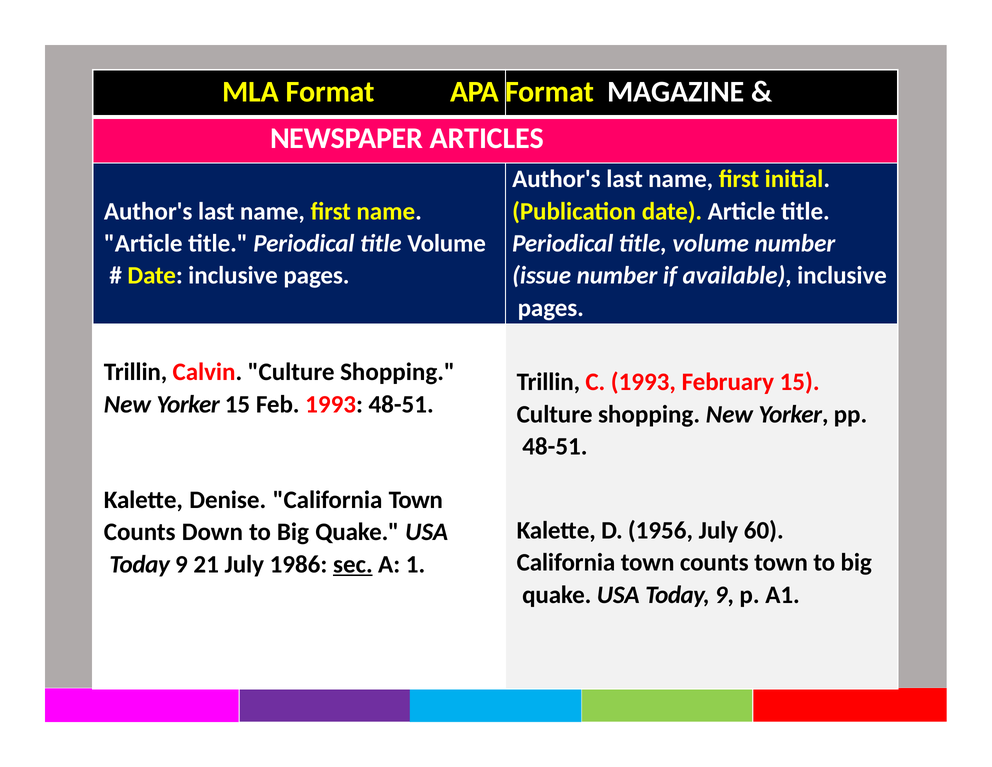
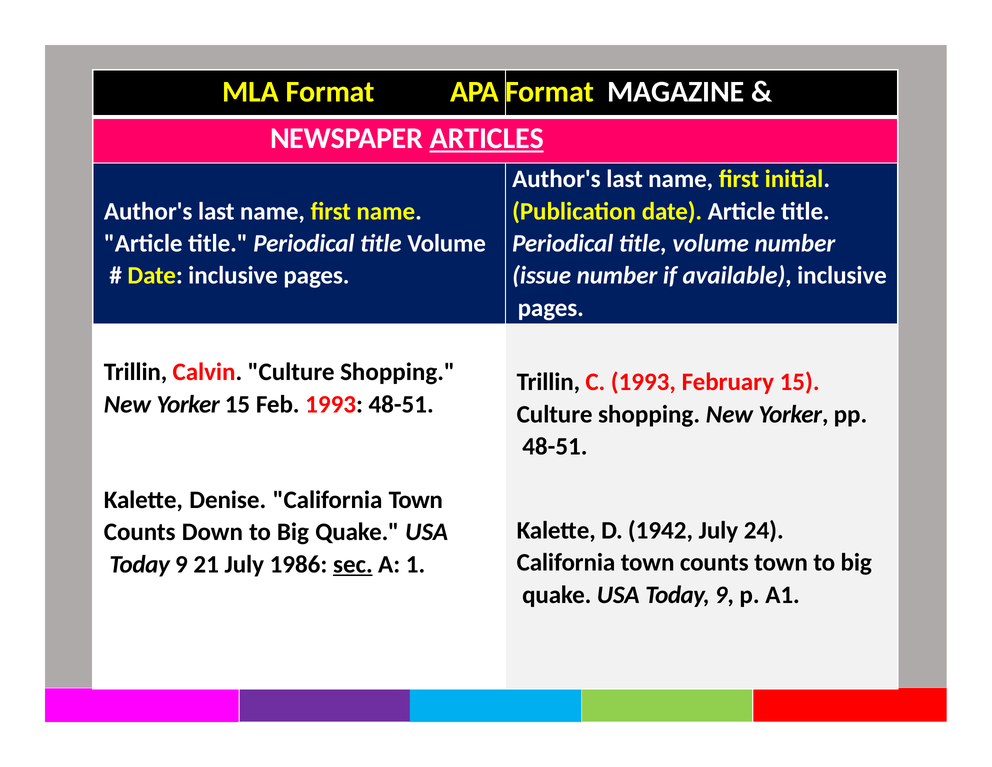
ARTICLES underline: none -> present (487, 138)
1956: 1956 -> 1942 (660, 530)
60: 60 -> 24 (764, 530)
